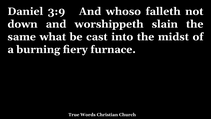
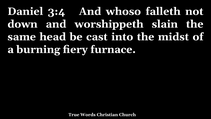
3:9: 3:9 -> 3:4 (56, 11)
what: what -> head (53, 37)
